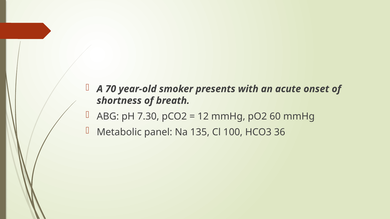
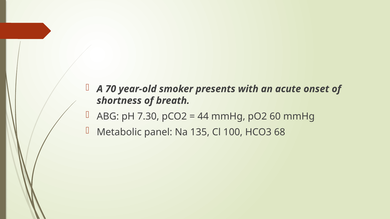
12: 12 -> 44 (203, 117)
36: 36 -> 68 (280, 132)
